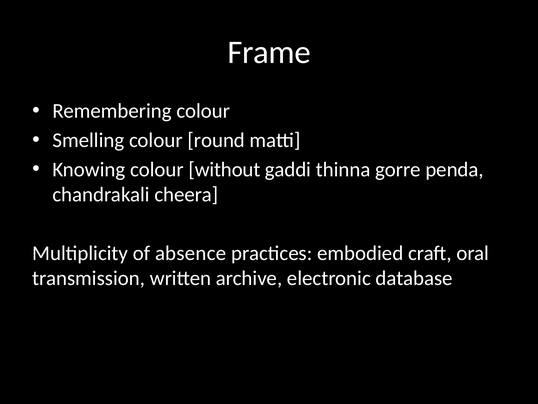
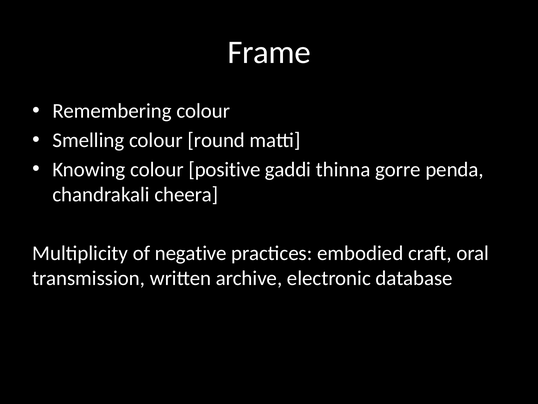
without: without -> positive (224, 169)
absence: absence -> negative (191, 253)
